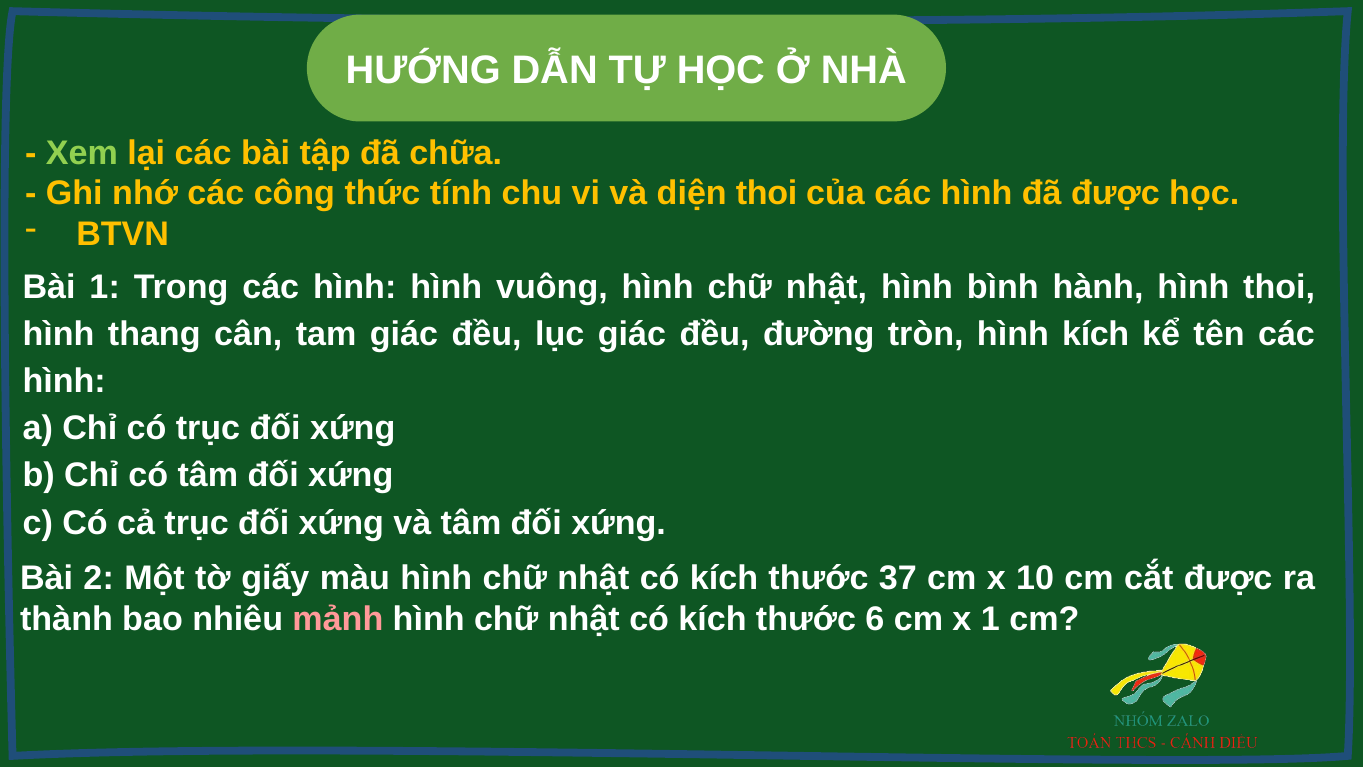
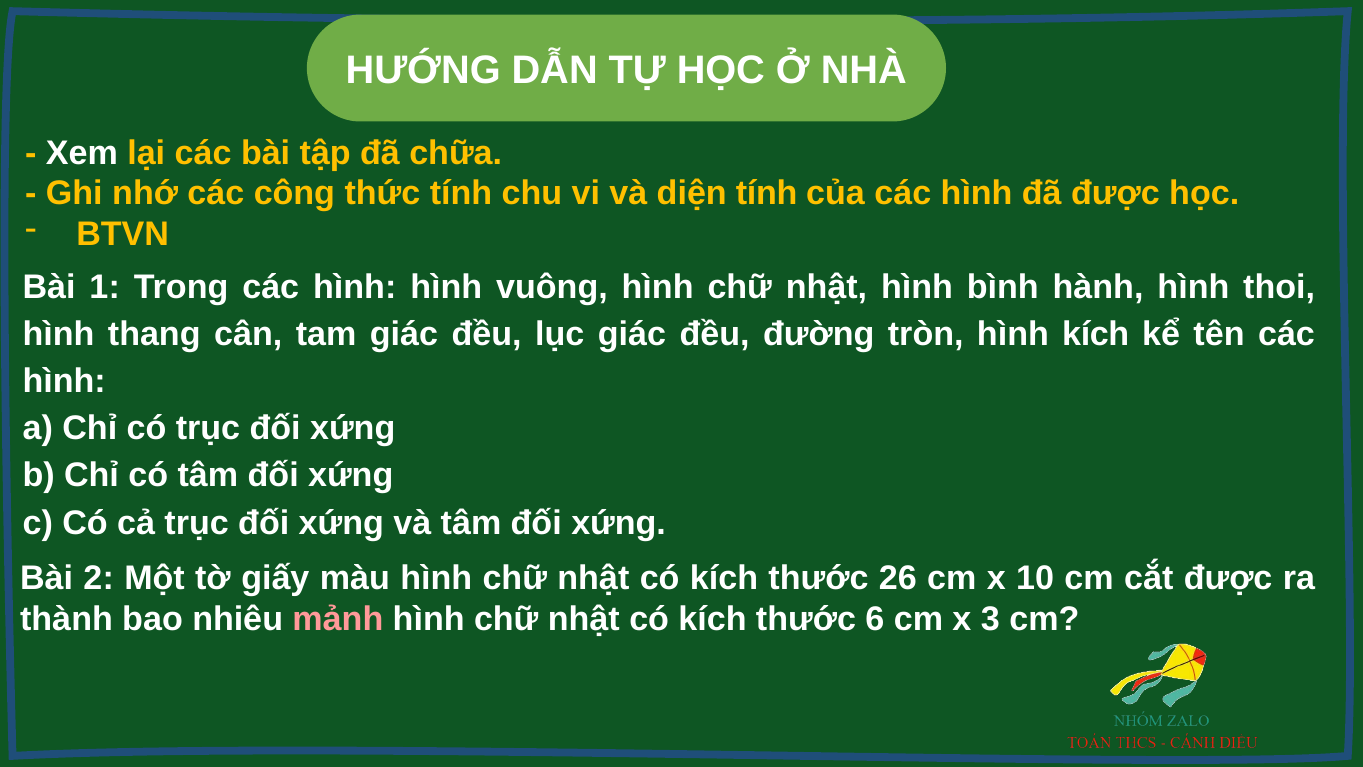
Xem colour: light green -> white (82, 153)
diện thoi: thoi -> tính (767, 194)
37: 37 -> 26 (898, 578)
x 1: 1 -> 3 (990, 619)
